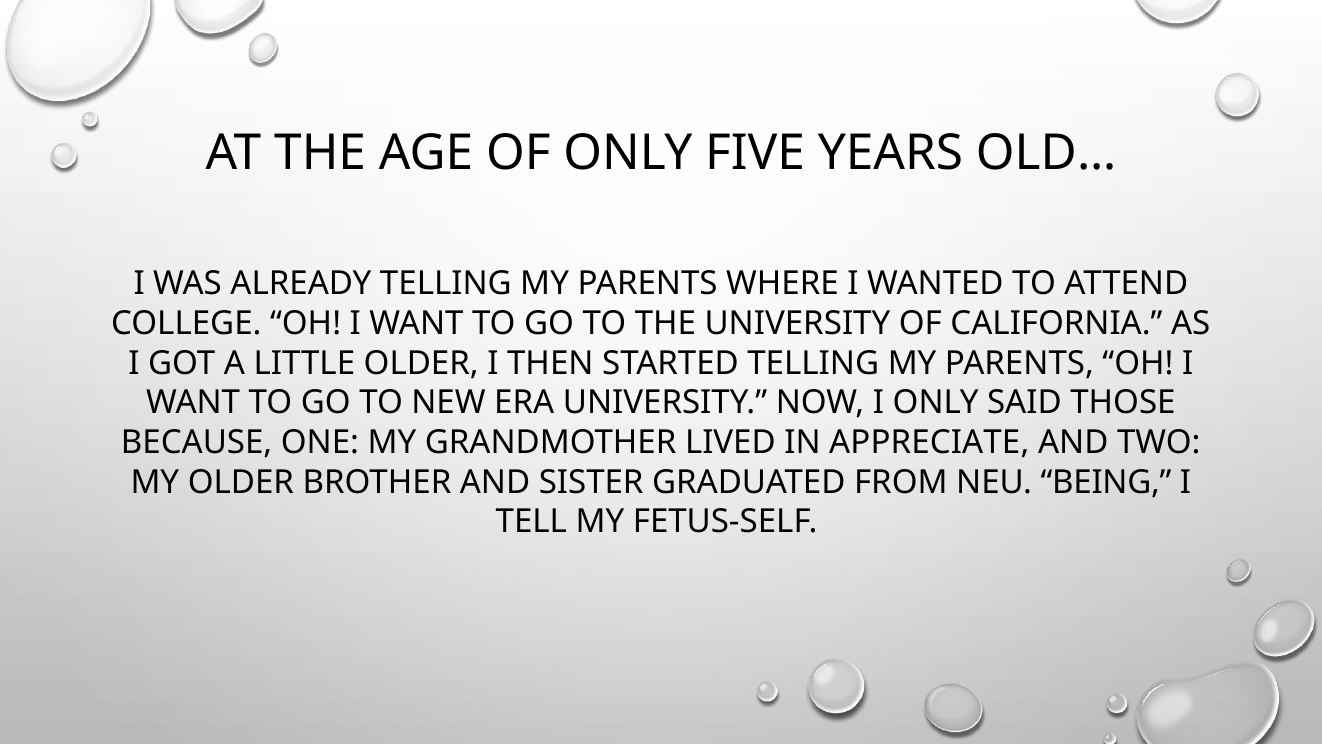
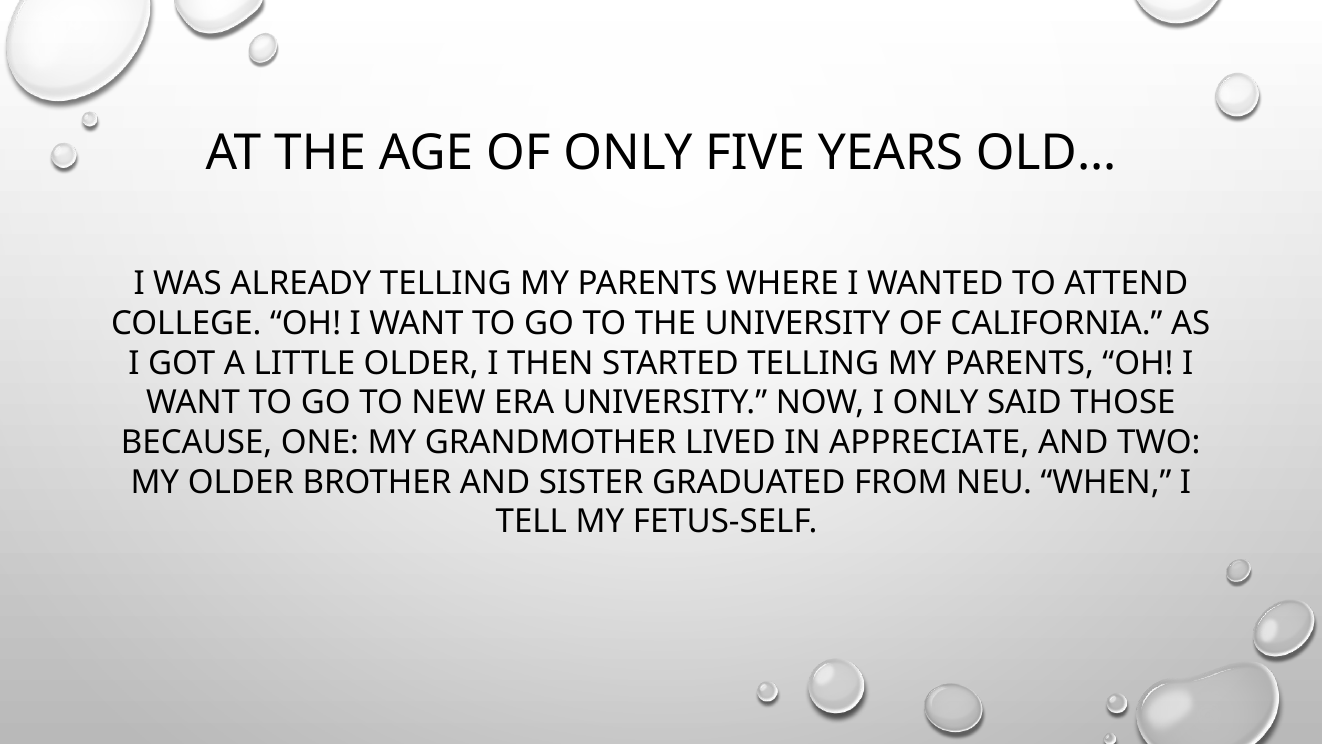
BEING: BEING -> WHEN (1106, 482)
